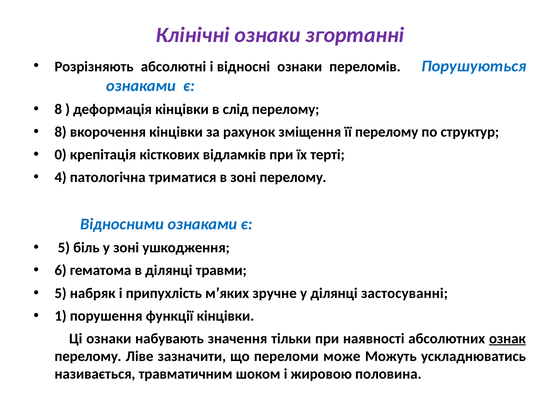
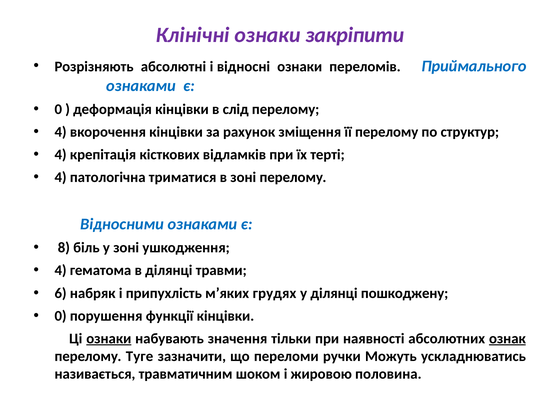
згортанні: згортанні -> закріпити (355, 35)
Порушуються: Порушуються -> Приймального (474, 66)
8: 8 -> 0 (58, 109)
8: 8 -> 4 (61, 132)
0: 0 -> 4 (61, 155)
5: 5 -> 8 (64, 248)
6: 6 -> 4 (61, 270)
5: 5 -> 6 (61, 293)
зручне: зручне -> грудях (275, 293)
застосуванні: застосуванні -> пошкоджену (405, 293)
1: 1 -> 0 (61, 316)
ознаки underline: none -> present (109, 339)
Ліве: Ліве -> Туге (139, 356)
може: може -> ручки (342, 356)
